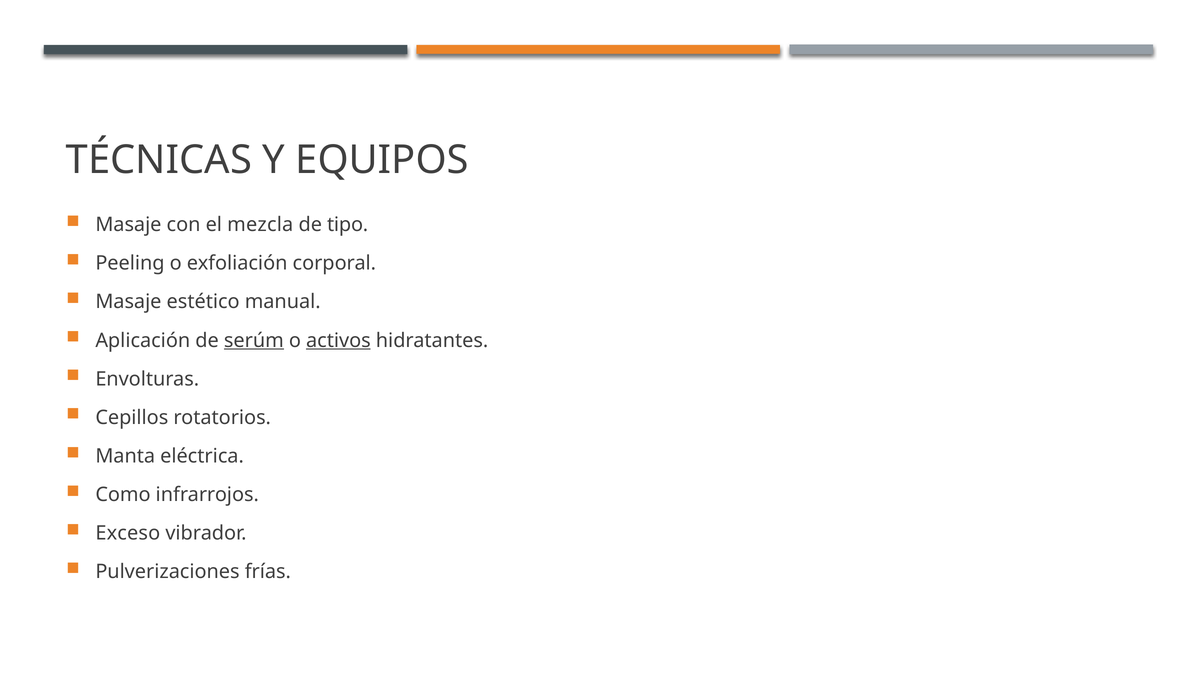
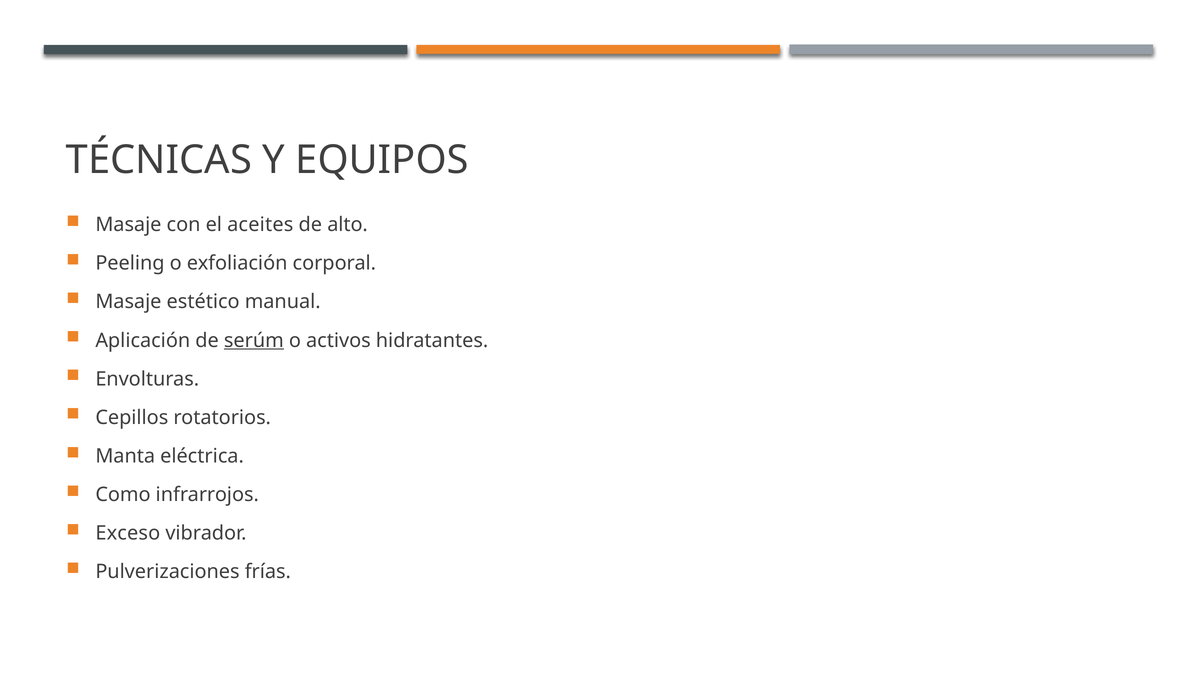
mezcla: mezcla -> aceites (260, 225)
tipo: tipo -> alto (348, 225)
activos underline: present -> none (338, 340)
